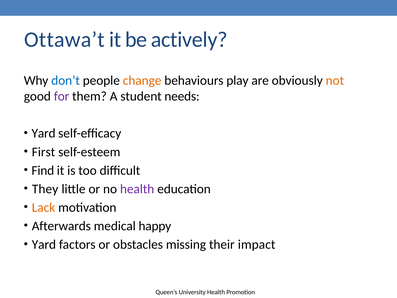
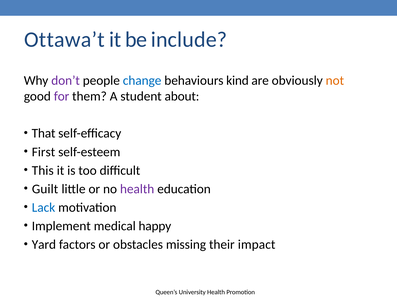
actively: actively -> include (189, 40)
don’t colour: blue -> purple (66, 80)
change colour: orange -> blue (142, 80)
play: play -> kind (237, 80)
needs: needs -> about (182, 96)
Yard: Yard -> That (44, 133)
Find: Find -> This (43, 170)
They: They -> Guilt (45, 189)
Lack colour: orange -> blue (43, 207)
Afterwards: Afterwards -> Implement (61, 226)
